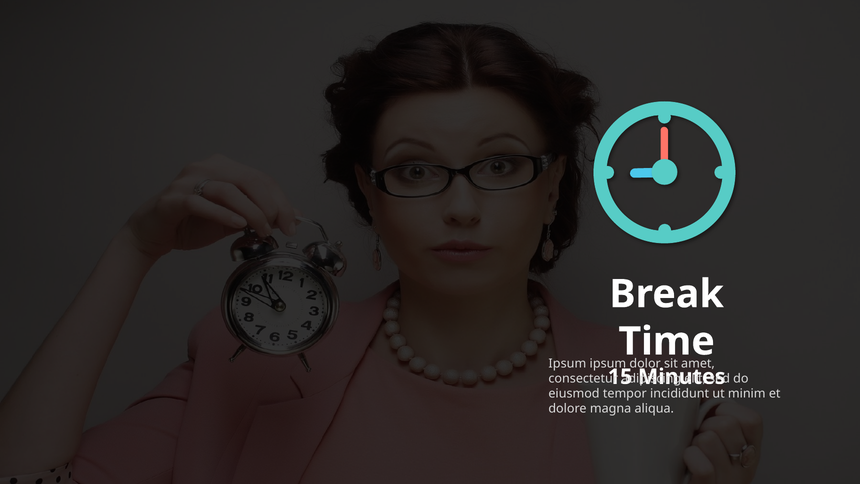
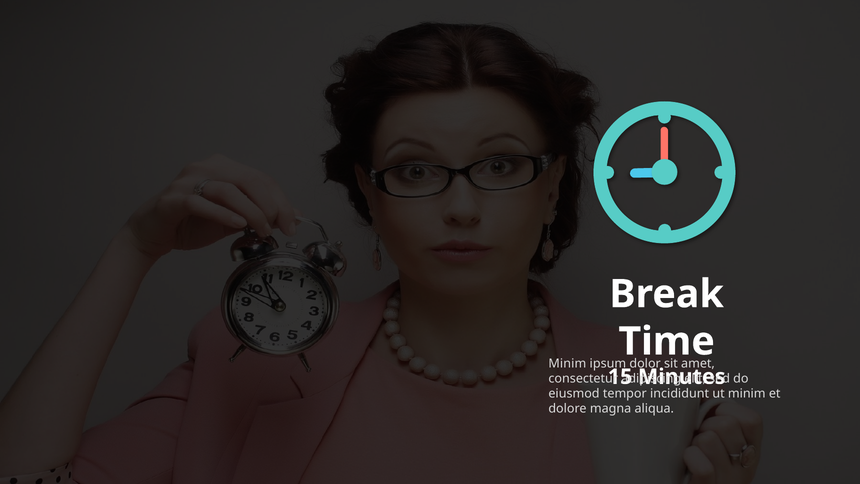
Ipsum: Ipsum -> Minim (567, 363)
